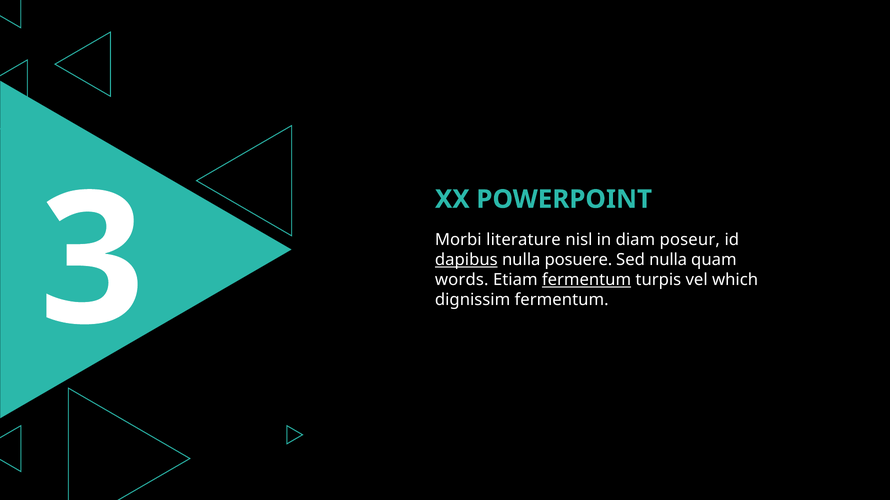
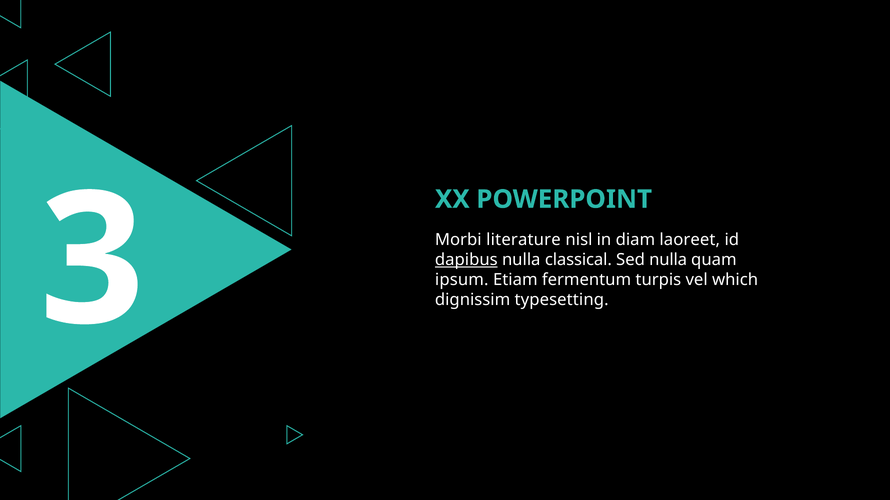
poseur: poseur -> laoreet (690, 240)
posuere: posuere -> classical (578, 260)
words: words -> ipsum (462, 280)
fermentum underline: present -> none (587, 280)
dignissim fermentum: fermentum -> typesetting (562, 300)
